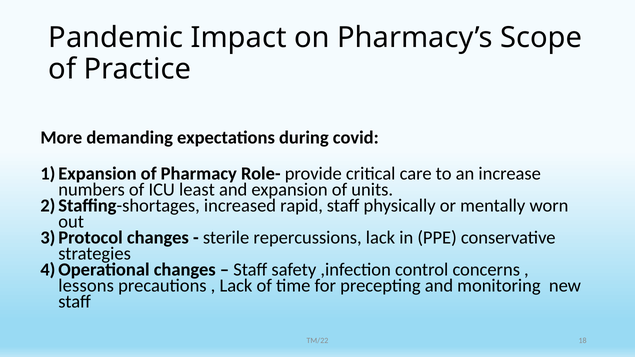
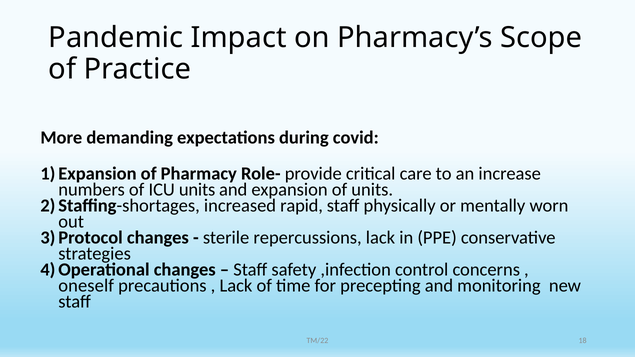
ICU least: least -> units (197, 190)
lessons: lessons -> oneself (86, 286)
